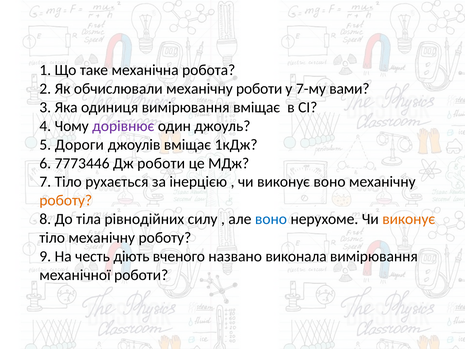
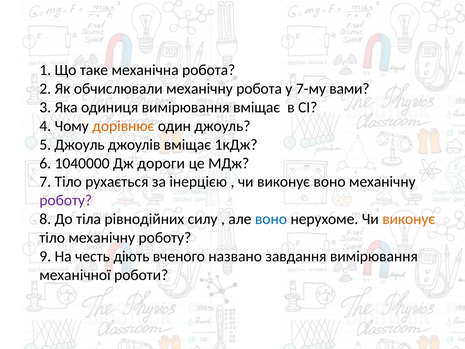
механічну роботи: роботи -> робота (259, 89)
дорівнює colour: purple -> orange (123, 126)
5 Дороги: Дороги -> Джоуль (80, 145)
7773446: 7773446 -> 1040000 (82, 163)
Дж роботи: роботи -> дороги (161, 163)
роботу colour: orange -> purple (66, 200)
виконала: виконала -> завдання (296, 256)
